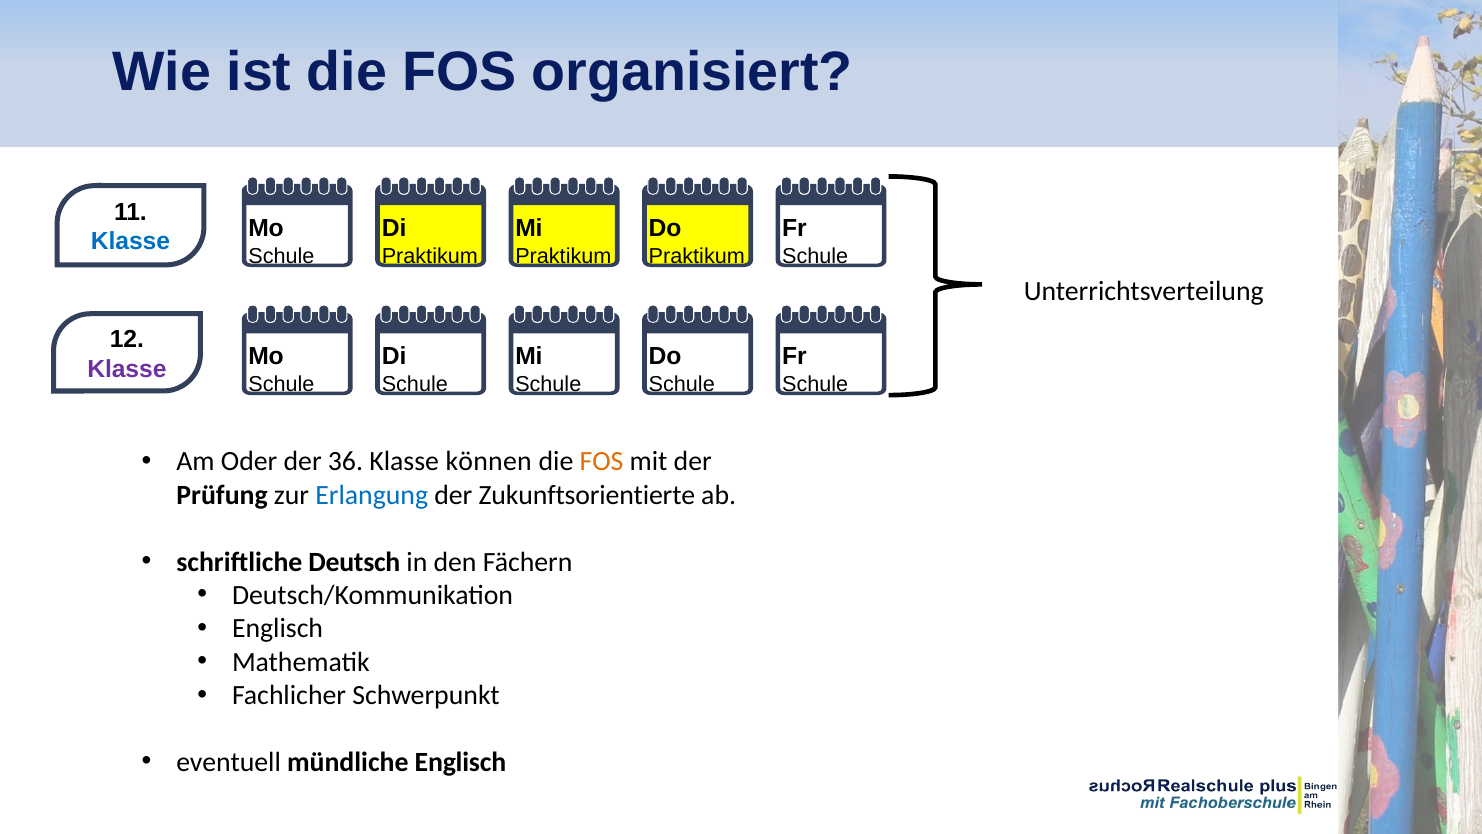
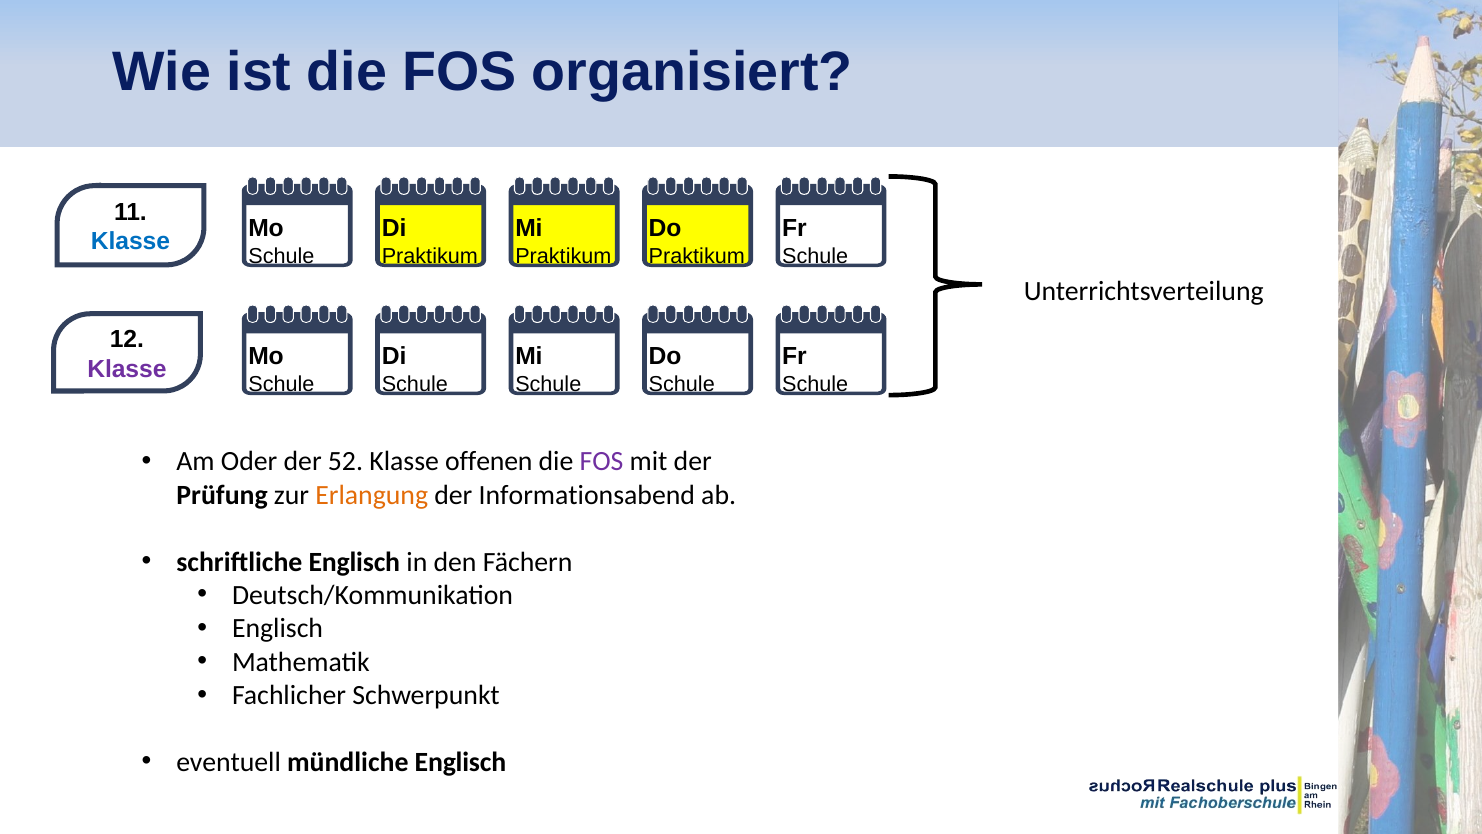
36: 36 -> 52 (345, 462)
können: können -> offenen (489, 462)
FOS colour: orange -> purple (602, 462)
Erlangung colour: blue -> orange (372, 495)
Zukunftsorientierte: Zukunftsorientierte -> Informationsabend (587, 495)
schriftliche Deutsch: Deutsch -> Englisch (354, 562)
